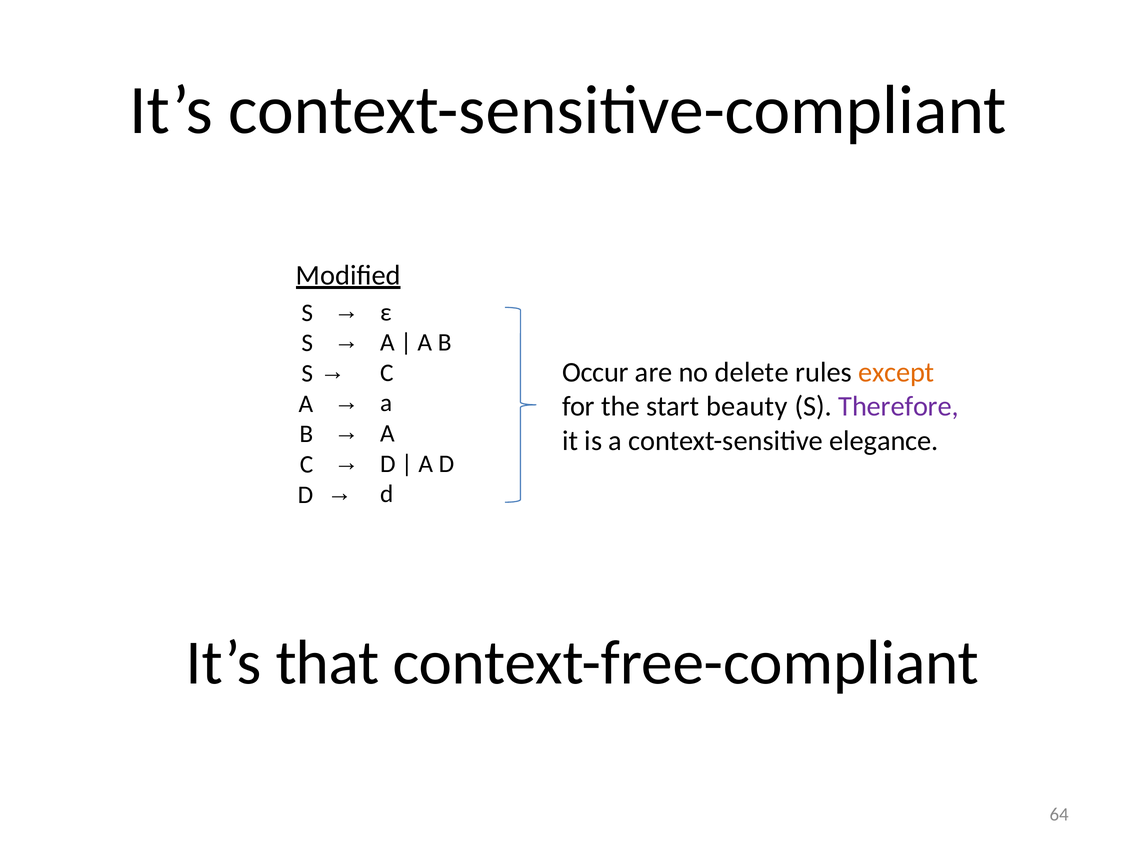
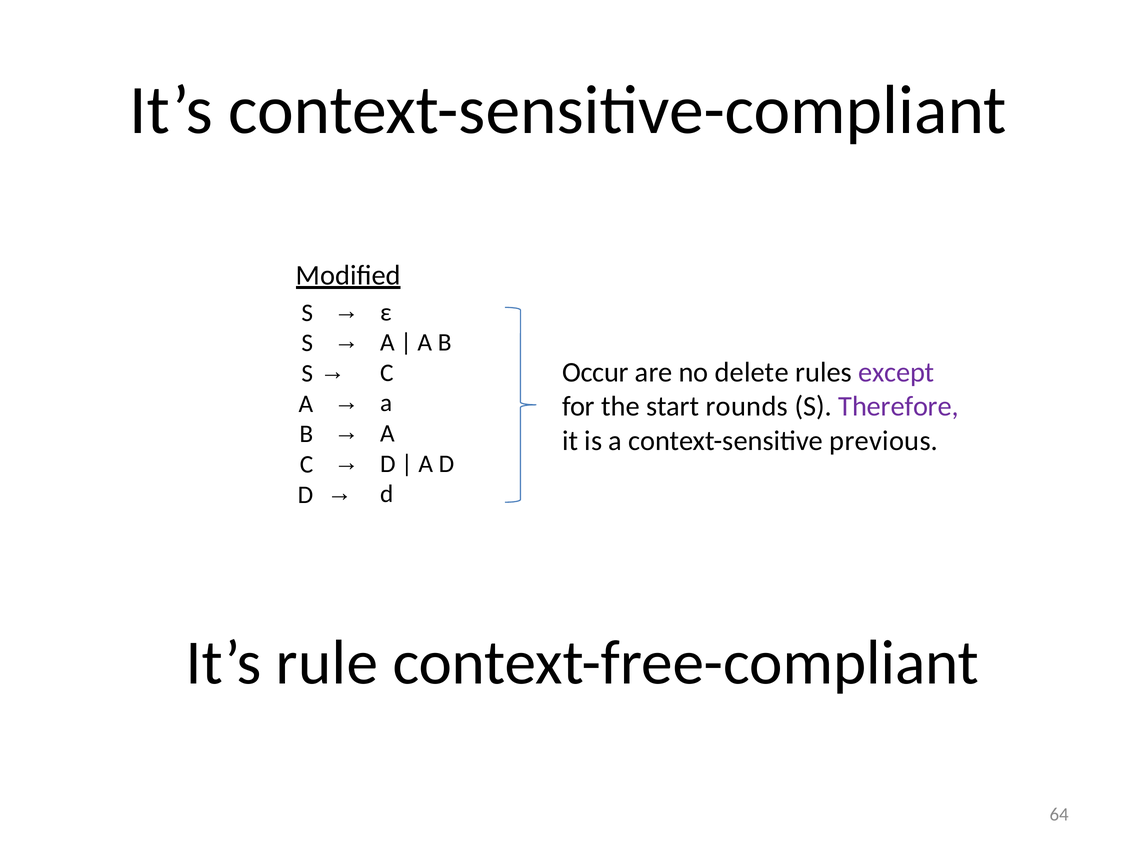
except colour: orange -> purple (896, 372)
beauty: beauty -> rounds (747, 406)
elegance: elegance -> previous (884, 441)
that: that -> rule (327, 662)
